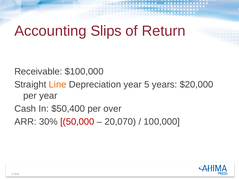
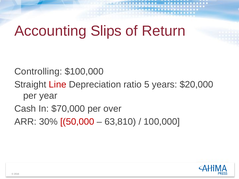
Receivable: Receivable -> Controlling (38, 72)
Line colour: orange -> red (58, 85)
Depreciation year: year -> ratio (133, 85)
$50,400: $50,400 -> $70,000 (68, 109)
20,070: 20,070 -> 63,810 (120, 122)
